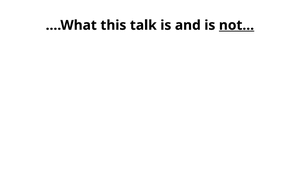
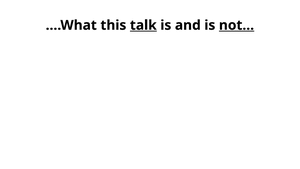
talk underline: none -> present (143, 25)
